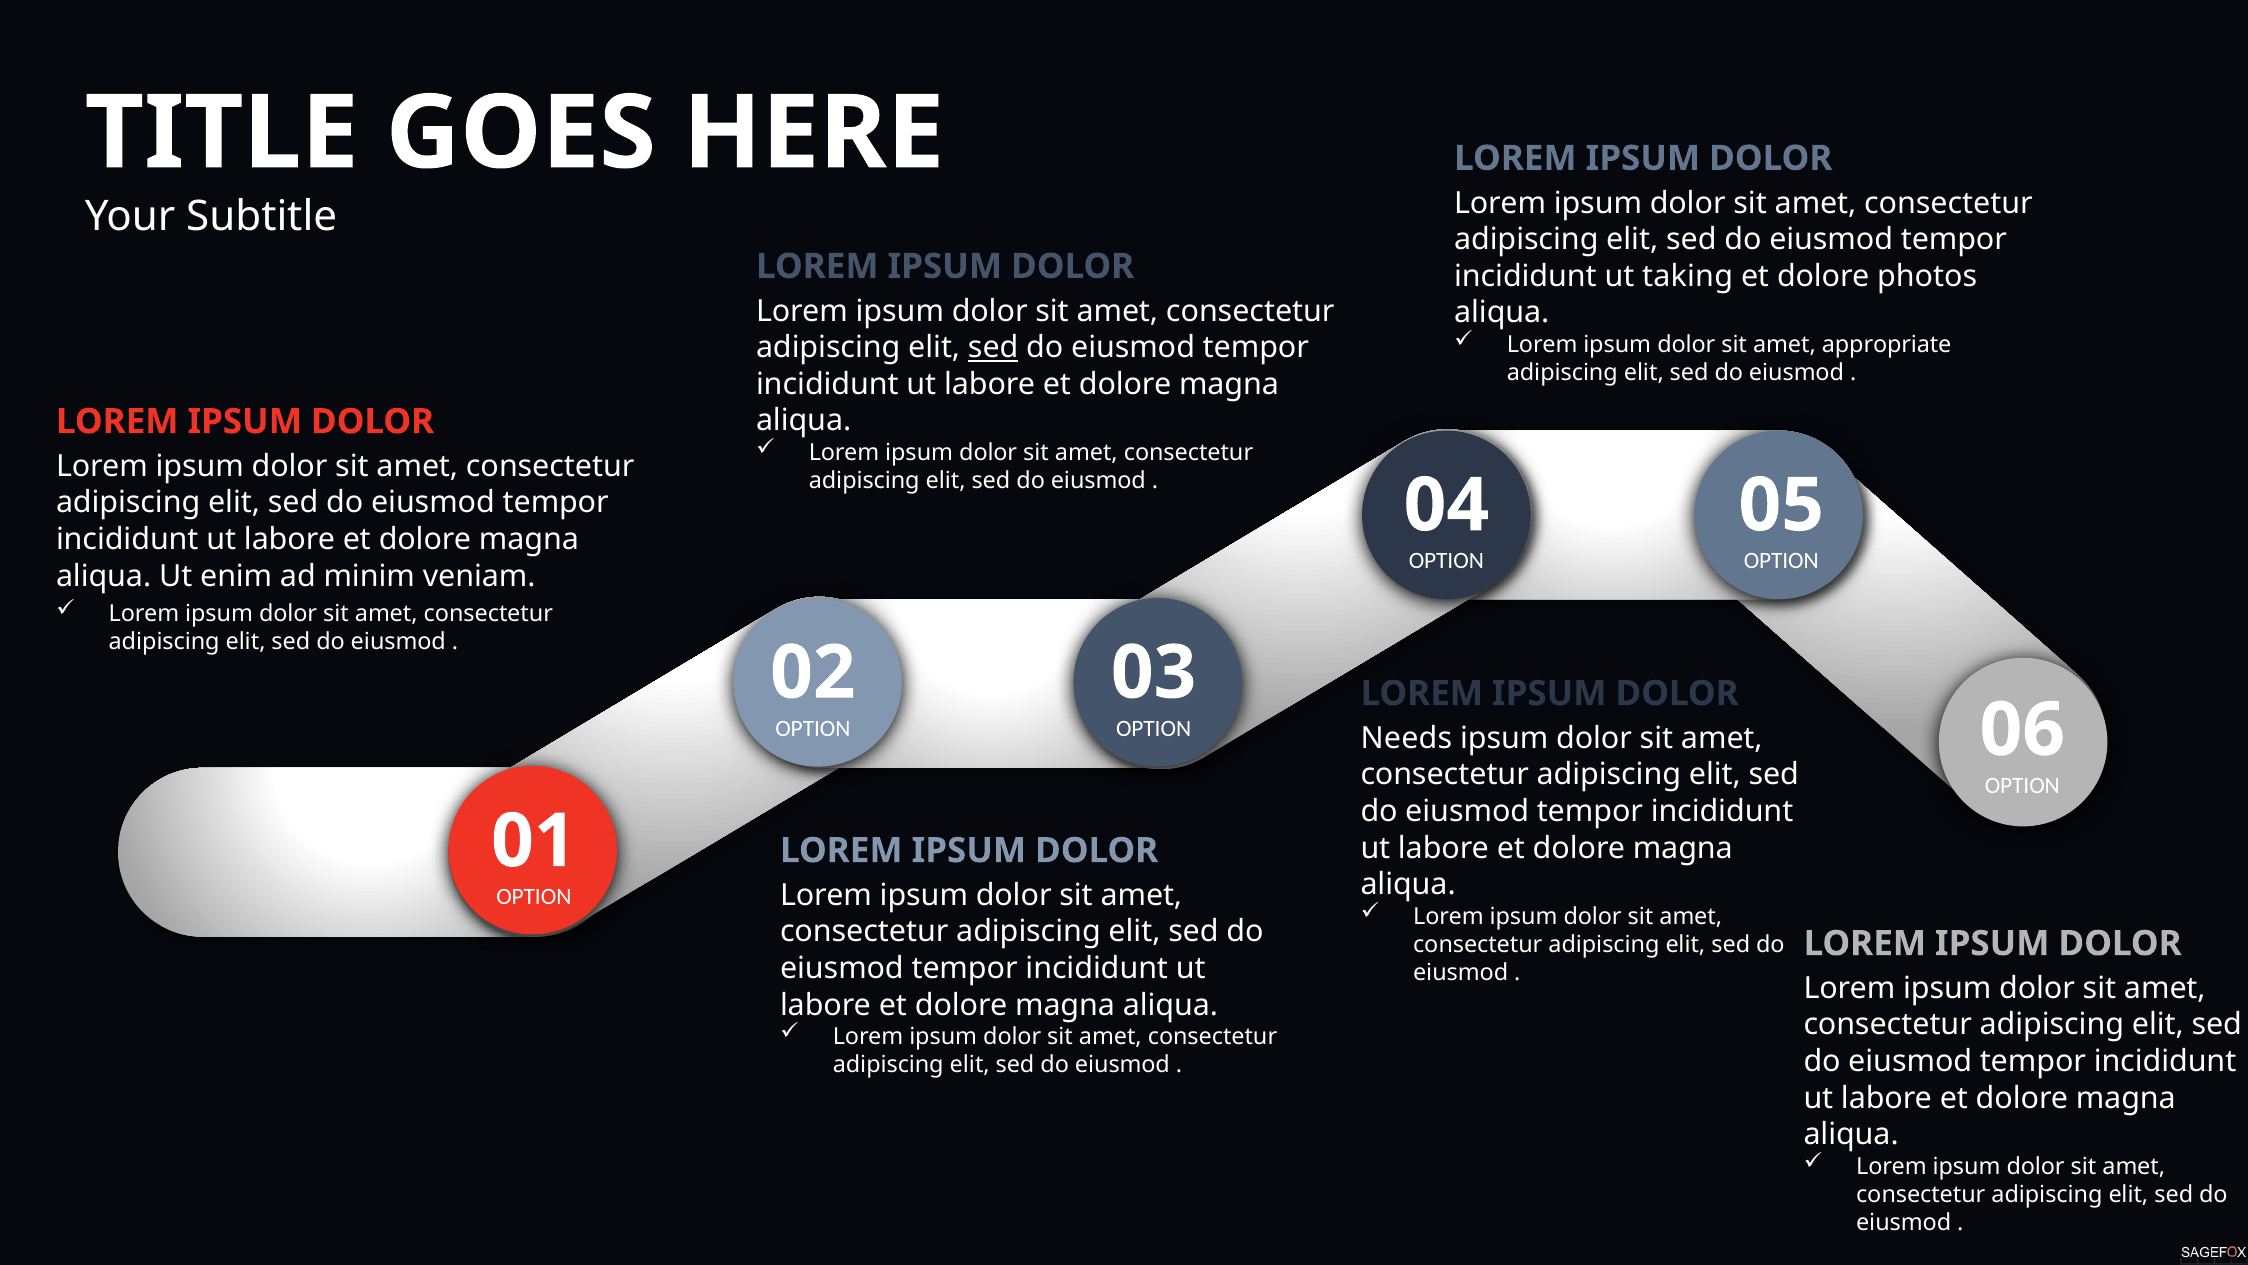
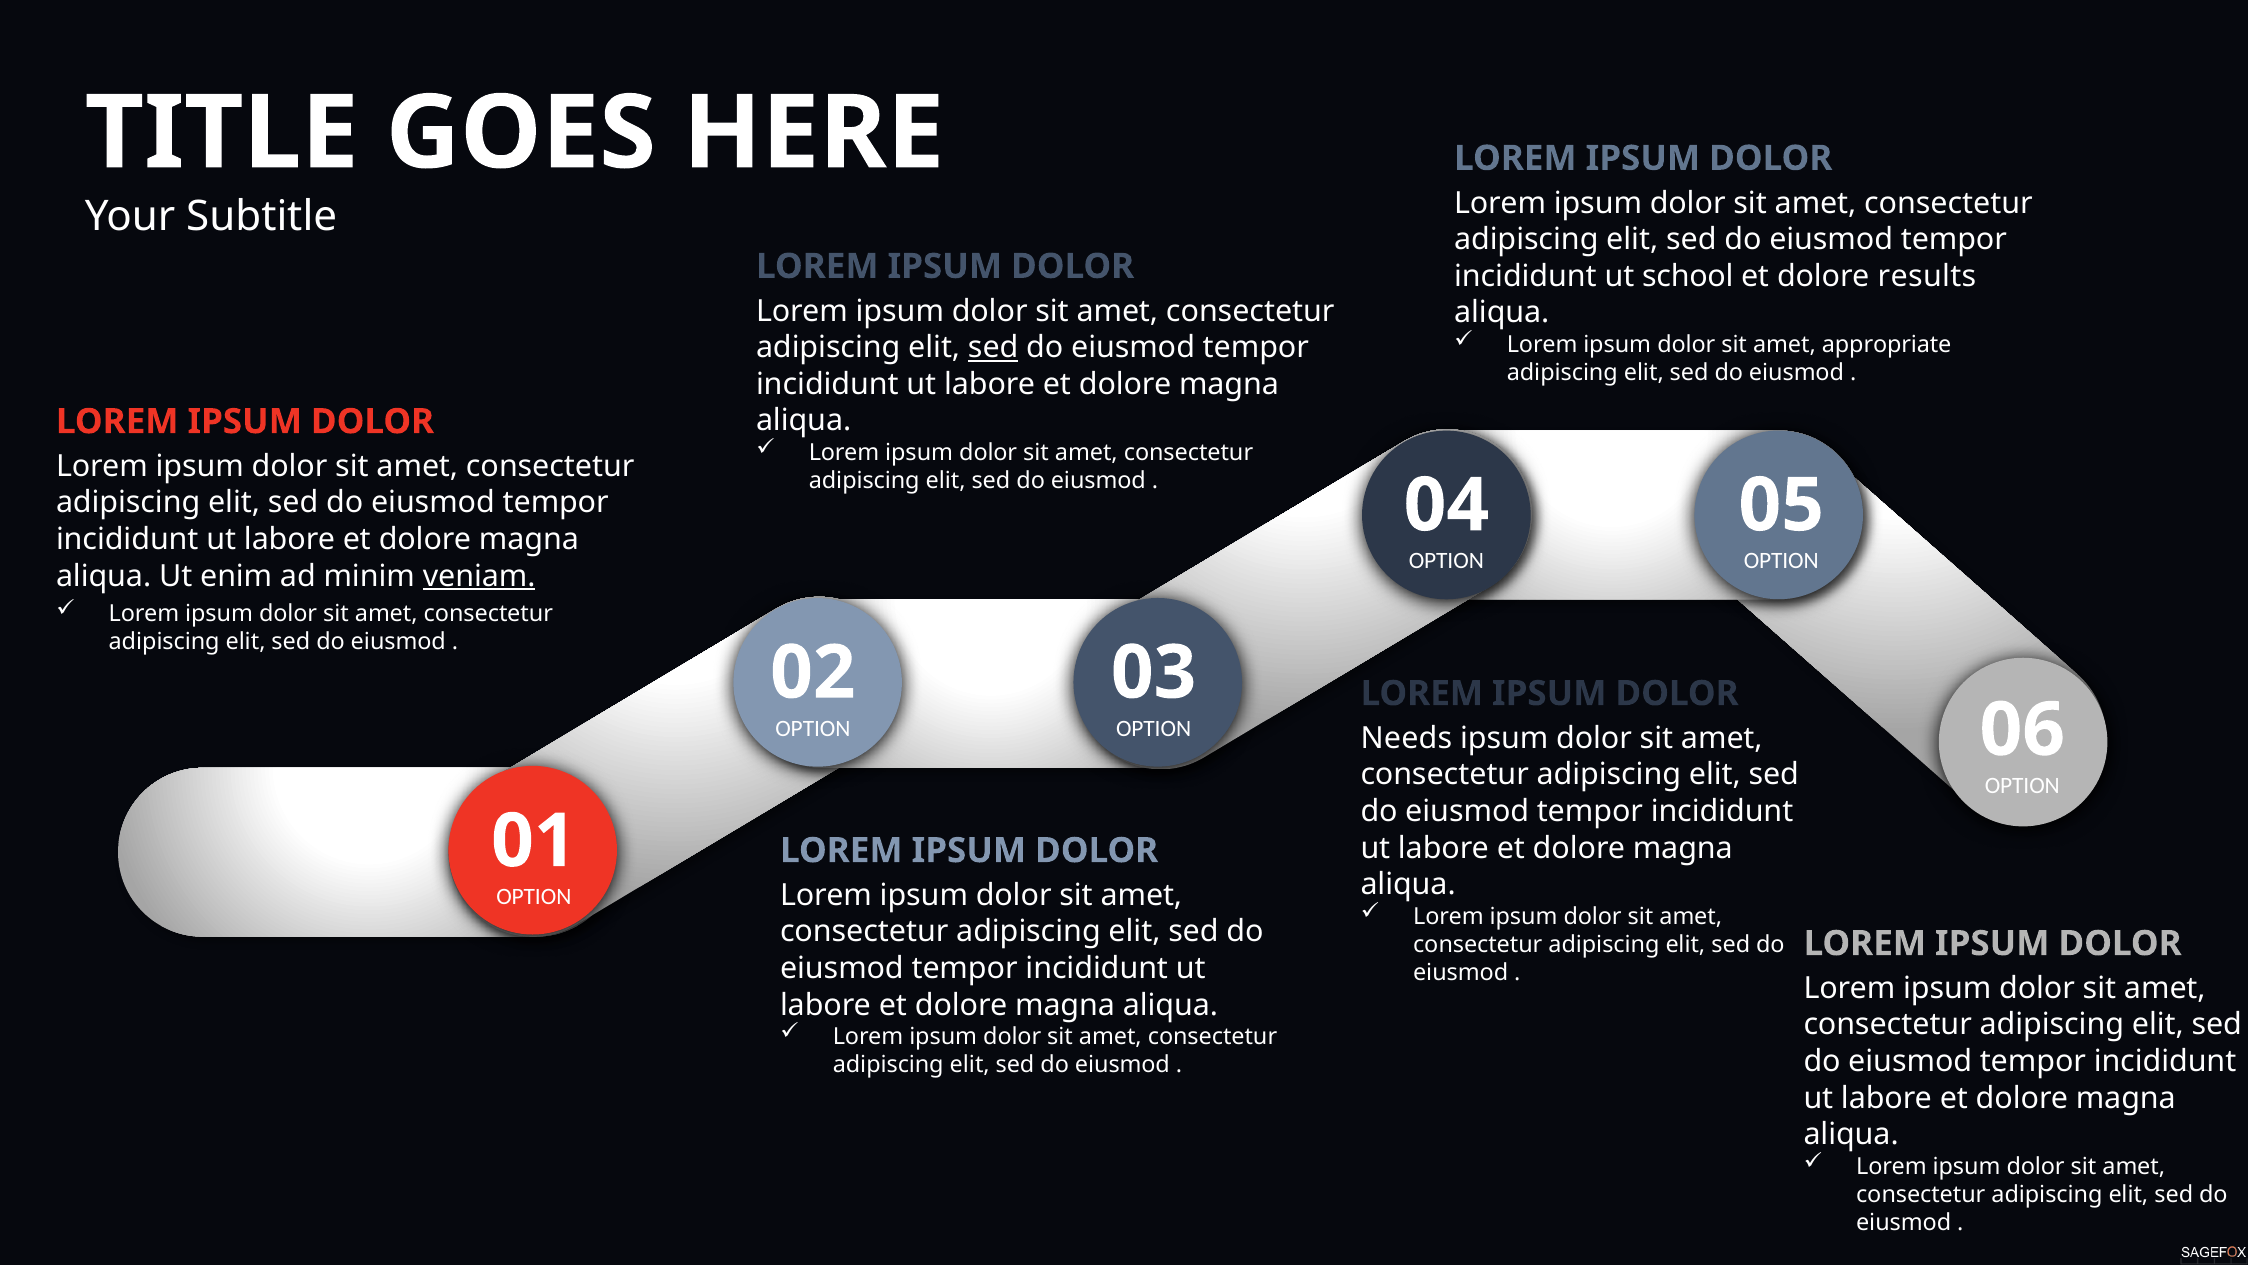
taking: taking -> school (1688, 276)
photos: photos -> results (1927, 276)
veniam underline: none -> present (479, 576)
